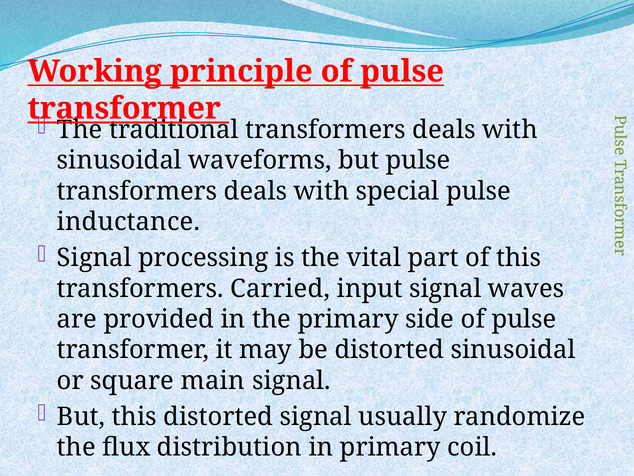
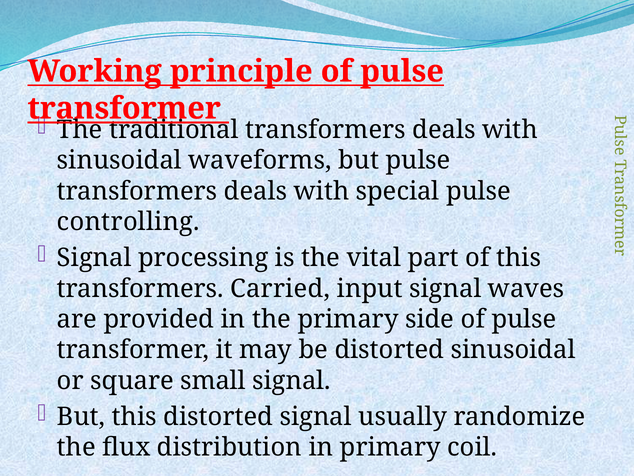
inductance: inductance -> controlling (128, 222)
main: main -> small (213, 380)
